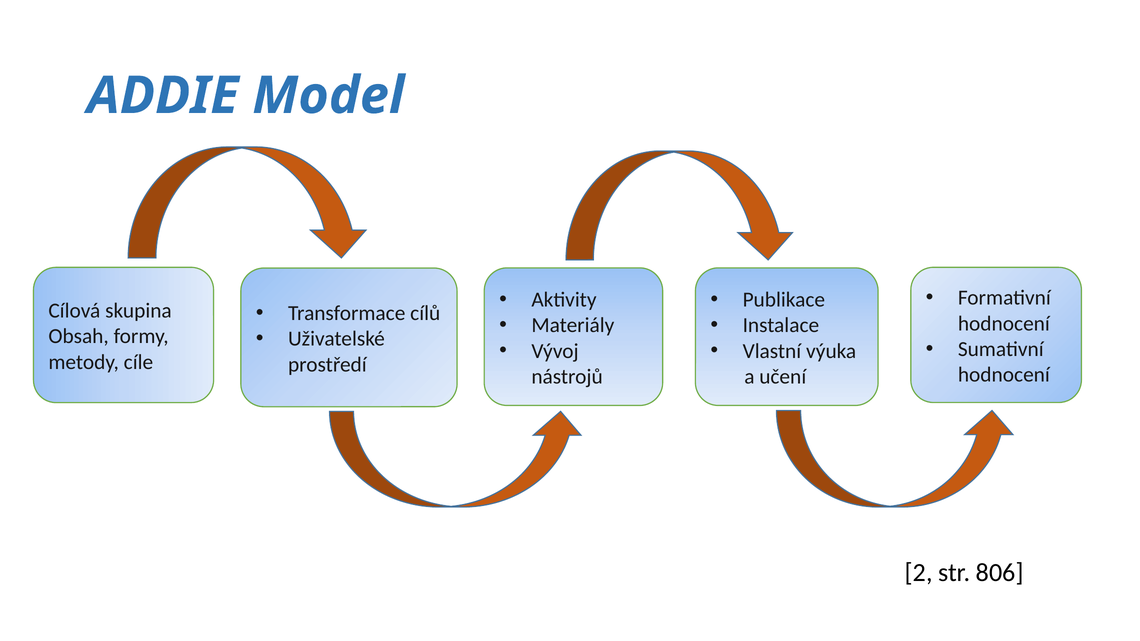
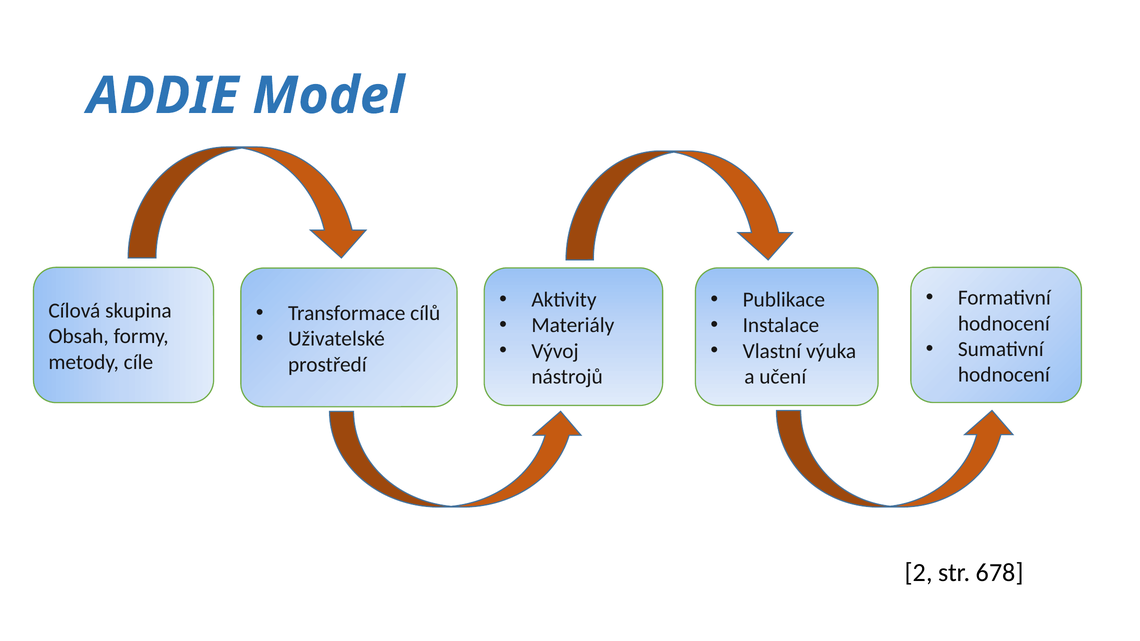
806: 806 -> 678 (1000, 573)
